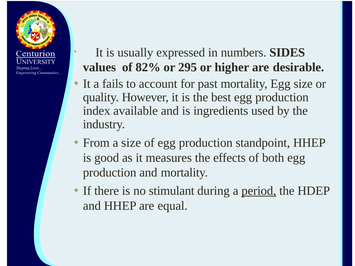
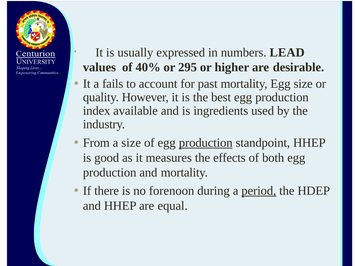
SIDES: SIDES -> LEAD (287, 52)
82%: 82% -> 40% (148, 67)
production underline: none -> present (206, 143)
stimulant: stimulant -> forenoon (172, 191)
